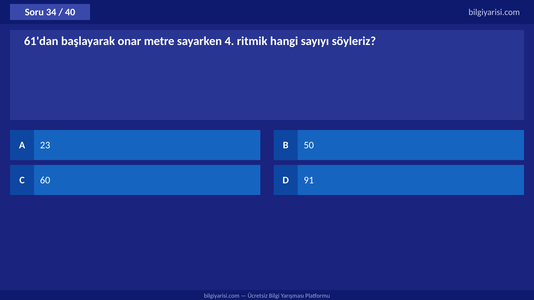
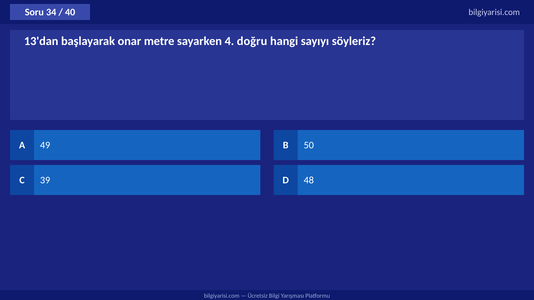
61'dan: 61'dan -> 13'dan (41, 41)
ritmik: ritmik -> doğru (252, 41)
23: 23 -> 49 (45, 145)
60: 60 -> 39 (45, 180)
91: 91 -> 48 (309, 180)
